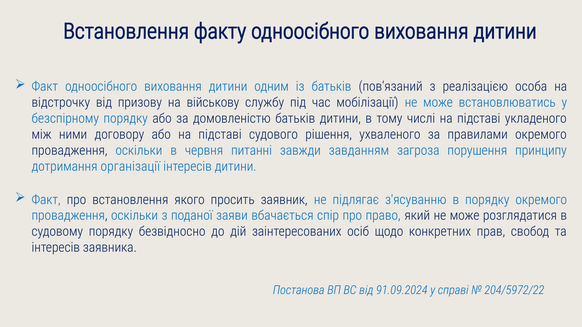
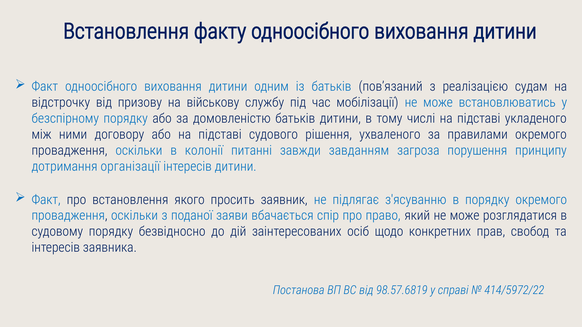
особа: особа -> судам (531, 87)
червня: червня -> колонії (204, 151)
91.09.2024: 91.09.2024 -> 98.57.6819 (402, 290)
204/5972/22: 204/5972/22 -> 414/5972/22 (514, 290)
